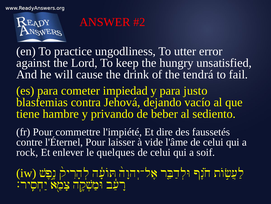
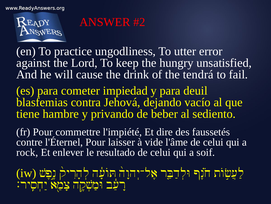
justo: justo -> deuil (196, 90)
quelques: quelques -> resultado (116, 152)
